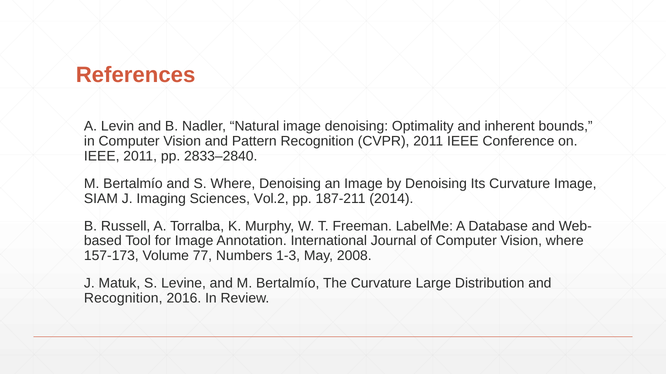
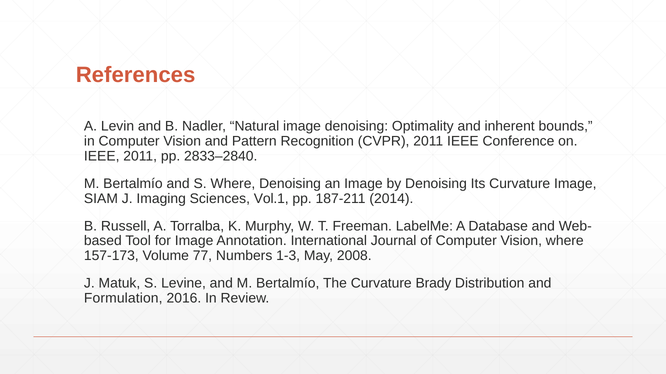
Vol.2: Vol.2 -> Vol.1 (271, 199)
Large: Large -> Brady (433, 284)
Recognition: Recognition -> Formulation (123, 299)
